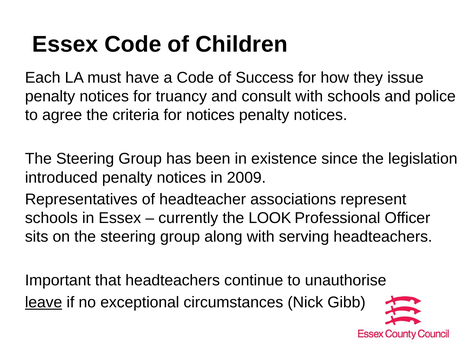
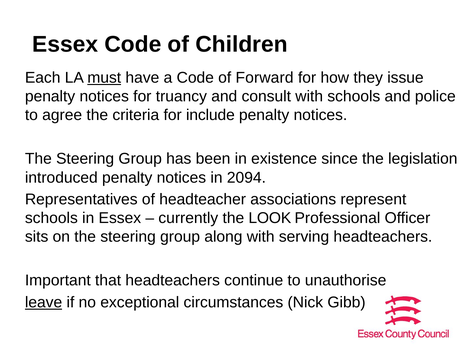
must underline: none -> present (104, 78)
Success: Success -> Forward (265, 78)
for notices: notices -> include (210, 115)
2009: 2009 -> 2094 (246, 178)
